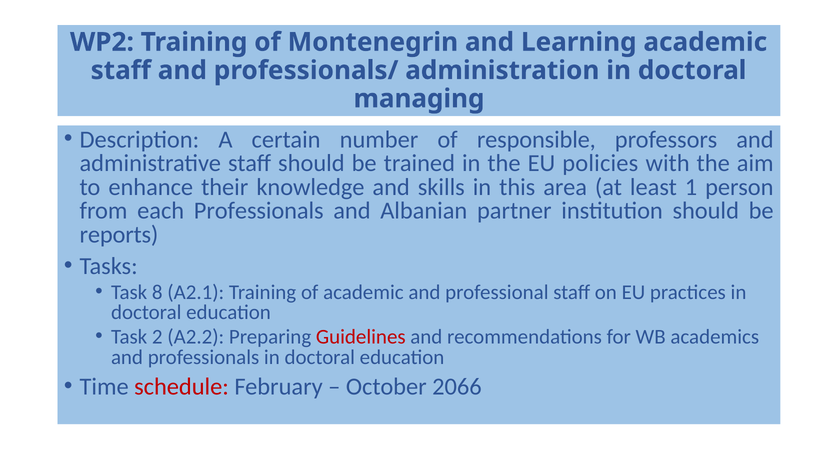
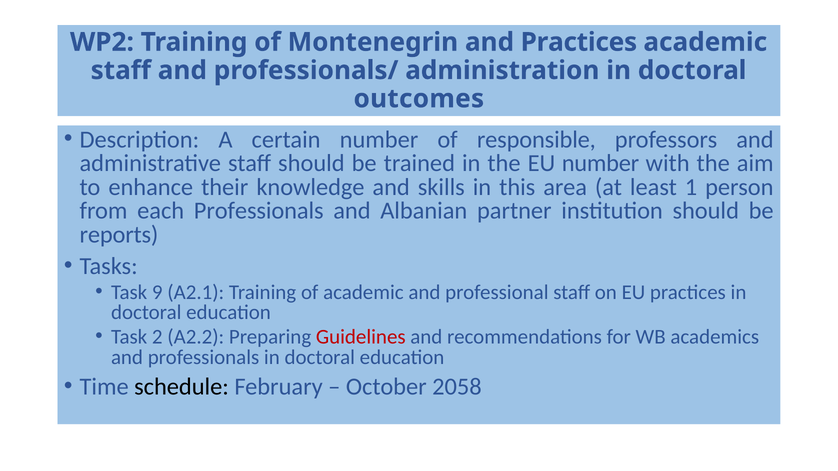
and Learning: Learning -> Practices (579, 42)
managing: managing -> outcomes (419, 99)
EU policies: policies -> number (600, 163)
8: 8 -> 9 (157, 292)
schedule colour: red -> black (182, 387)
2066: 2066 -> 2058 (457, 387)
